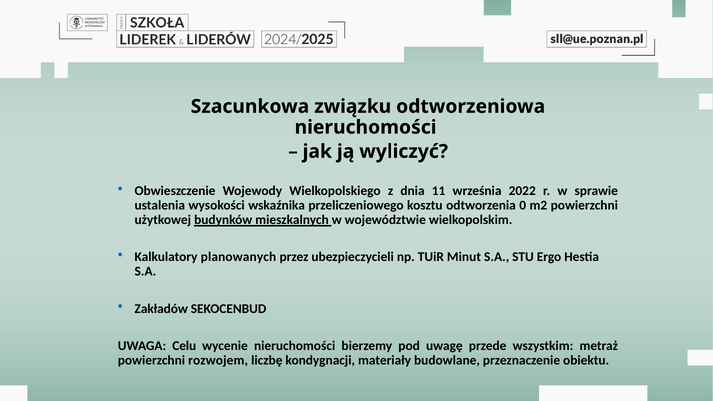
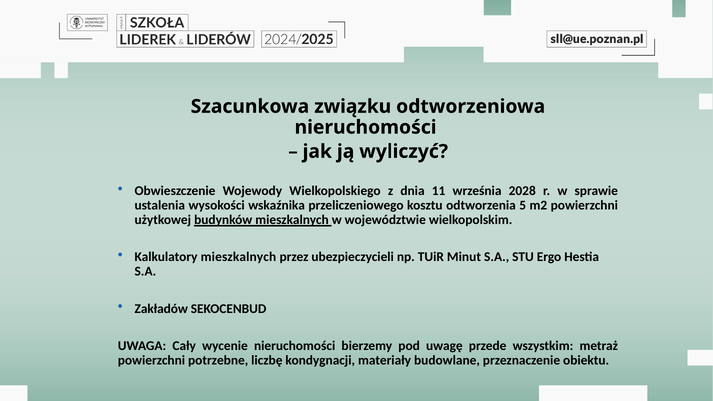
2022: 2022 -> 2028 (522, 191)
0: 0 -> 5 (523, 205)
Kalkulatory planowanych: planowanych -> mieszkalnych (238, 257)
Celu: Celu -> Cały (184, 346)
rozwojem: rozwojem -> potrzebne (218, 360)
